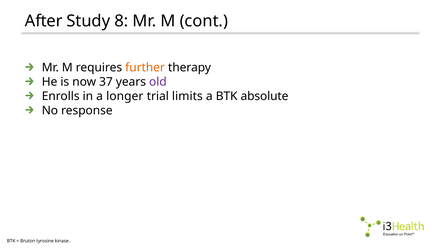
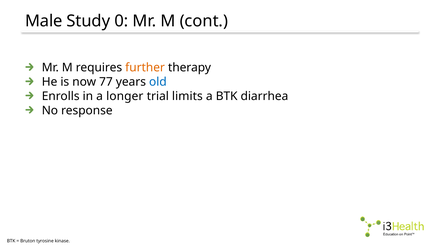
After: After -> Male (44, 21)
8: 8 -> 0 (121, 21)
37: 37 -> 77 (106, 82)
old colour: purple -> blue (158, 82)
absolute: absolute -> diarrhea (264, 96)
